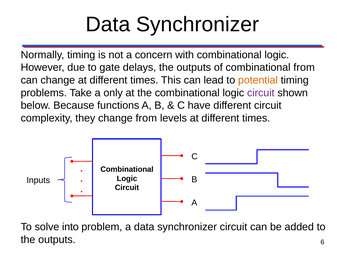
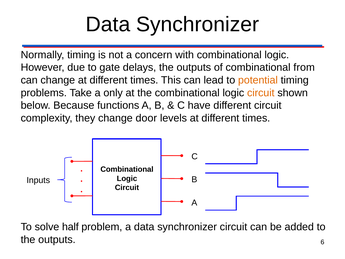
circuit colour: purple -> orange (261, 93)
change from: from -> door (146, 118)
into: into -> half (70, 227)
